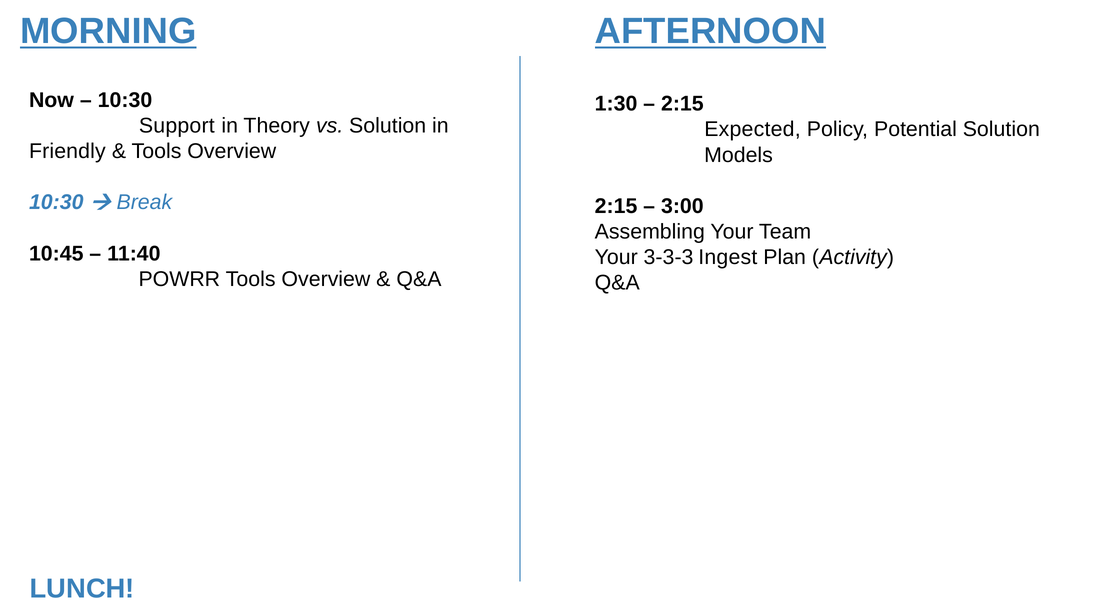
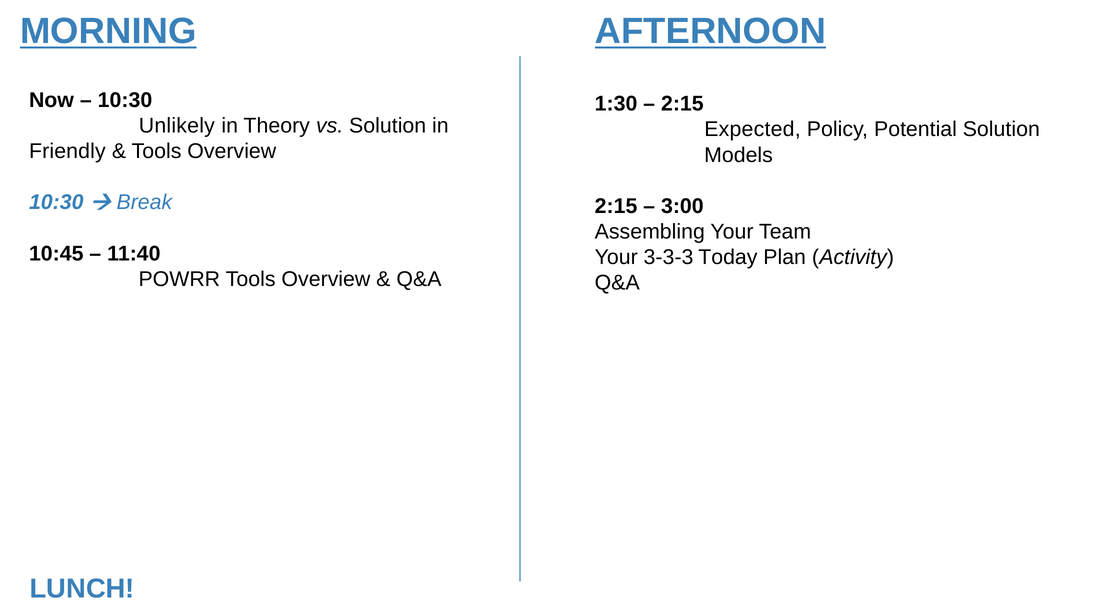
Support: Support -> Unlikely (177, 126)
Ingest: Ingest -> Today (728, 257)
